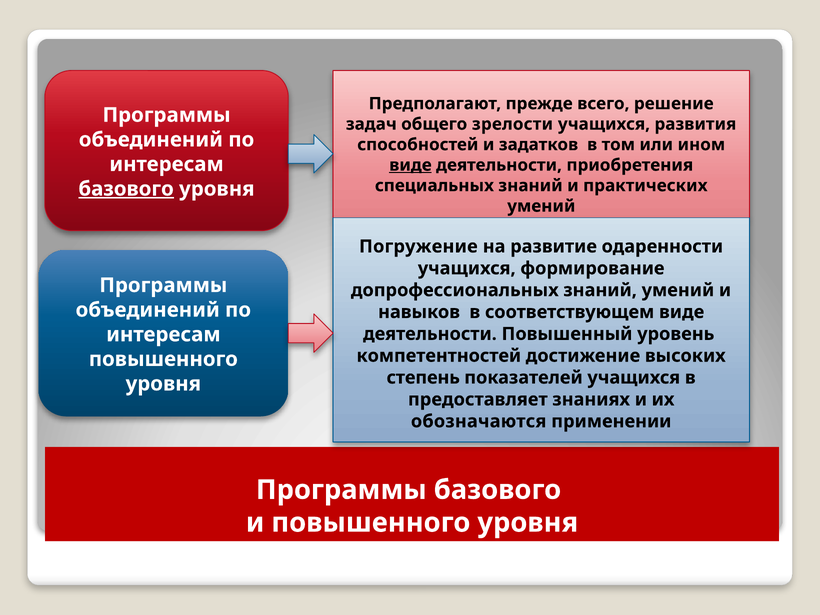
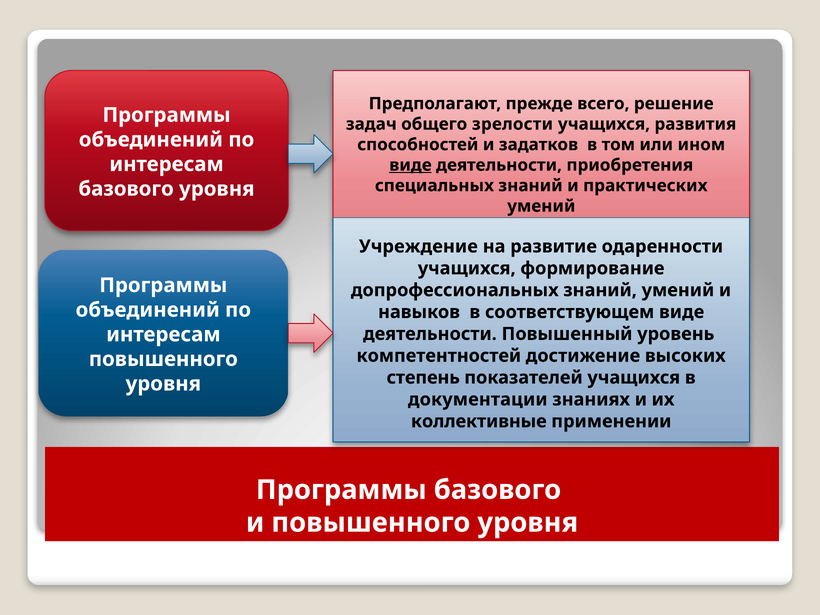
базового underline: present -> none (126, 189)
Погружение: Погружение -> Учреждение (418, 246)
предоставляет: предоставляет -> документации (478, 399)
обозначаются: обозначаются -> коллективные (479, 421)
